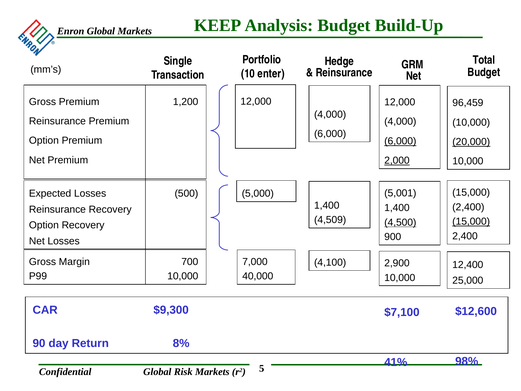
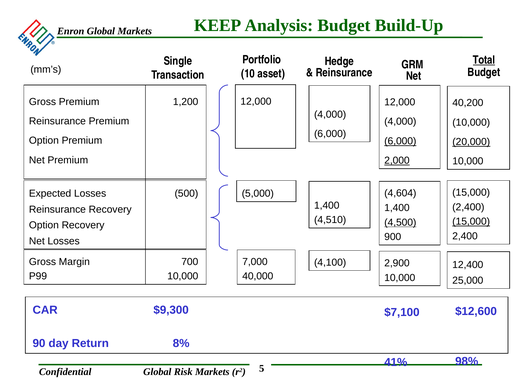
Total underline: none -> present (484, 60)
enter: enter -> asset (271, 73)
96,459: 96,459 -> 40,200 (468, 103)
5,001: 5,001 -> 4,604 (400, 193)
4,509: 4,509 -> 4,510 (330, 220)
